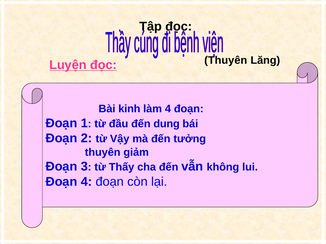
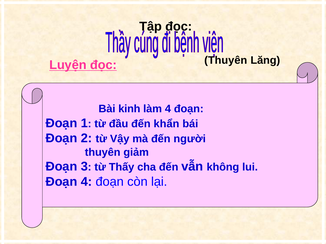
dung: dung -> khẩn (166, 124)
tưởng: tưởng -> người (190, 139)
